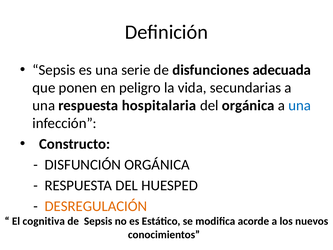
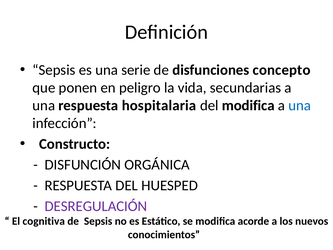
adecuada: adecuada -> concepto (282, 70)
del orgánica: orgánica -> modifica (248, 105)
DESREGULACIÓN colour: orange -> purple (96, 206)
